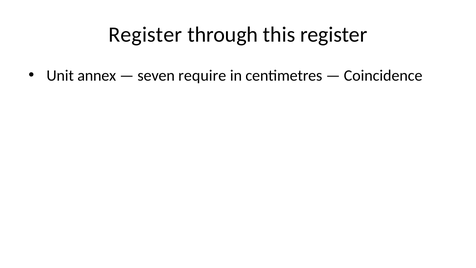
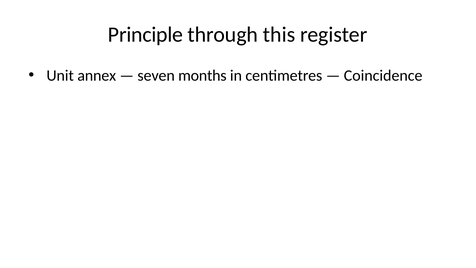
Register: Register -> Principle (145, 35)
require: require -> months (202, 75)
